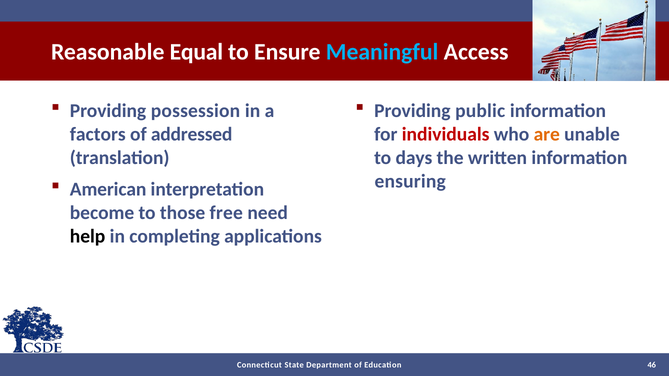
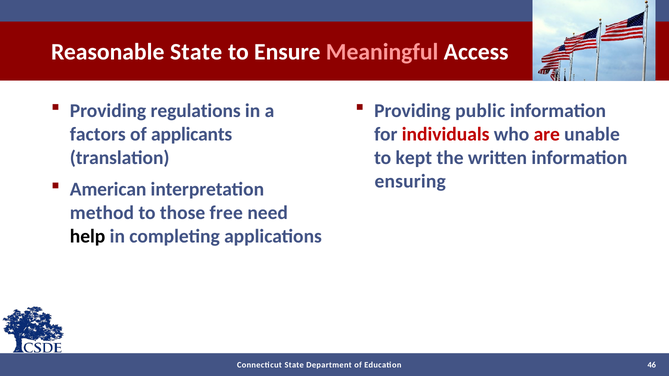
Reasonable Equal: Equal -> State (196, 52)
Meaningful colour: light blue -> pink (382, 52)
possession: possession -> regulations (196, 111)
addressed: addressed -> applicants (192, 134)
are colour: orange -> red (547, 134)
days: days -> kept (414, 158)
become: become -> method (102, 213)
